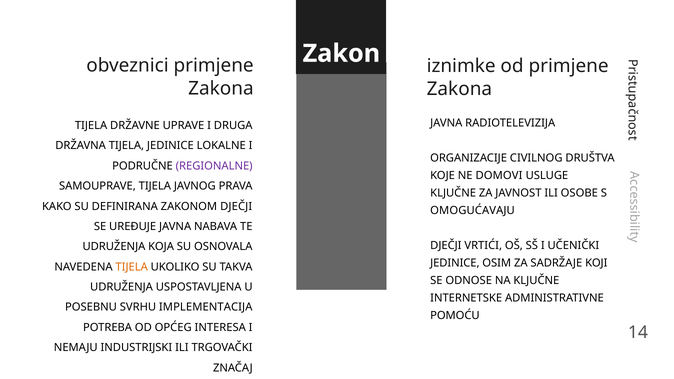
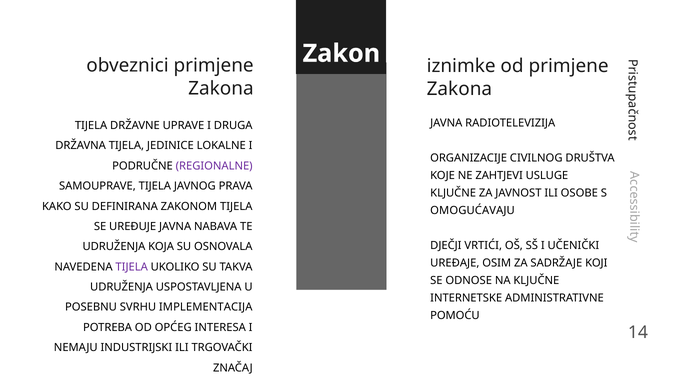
DOMOVI: DOMOVI -> ZAHTJEVI (499, 175)
ZAKONOM DJEČJI: DJEČJI -> TIJELA (236, 206)
JEDINICE: JEDINICE -> UREĐAJE (455, 263)
TIJELA colour: orange -> purple (132, 267)
